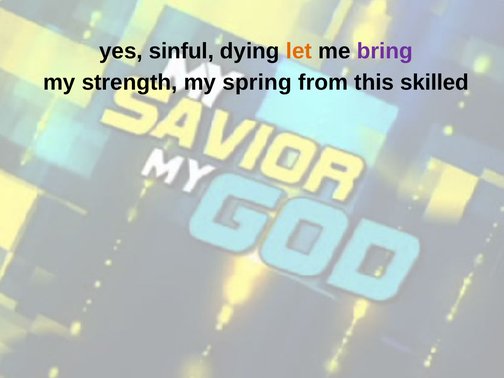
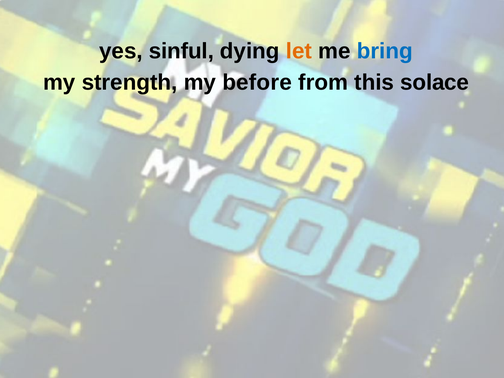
bring colour: purple -> blue (385, 51)
spring: spring -> before (257, 82)
skilled: skilled -> solace (435, 82)
